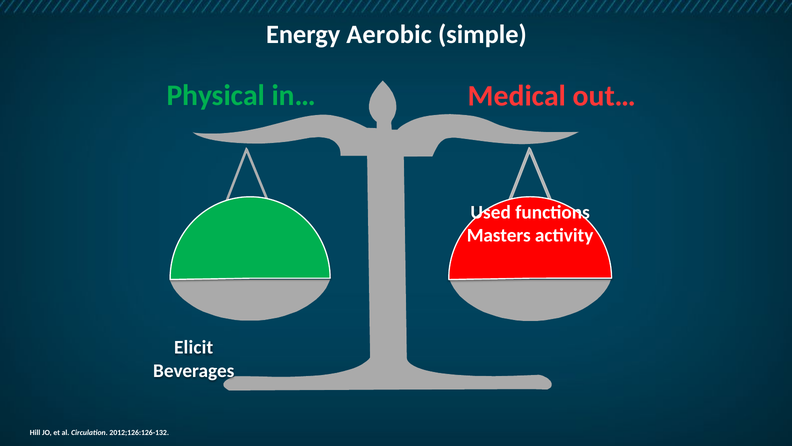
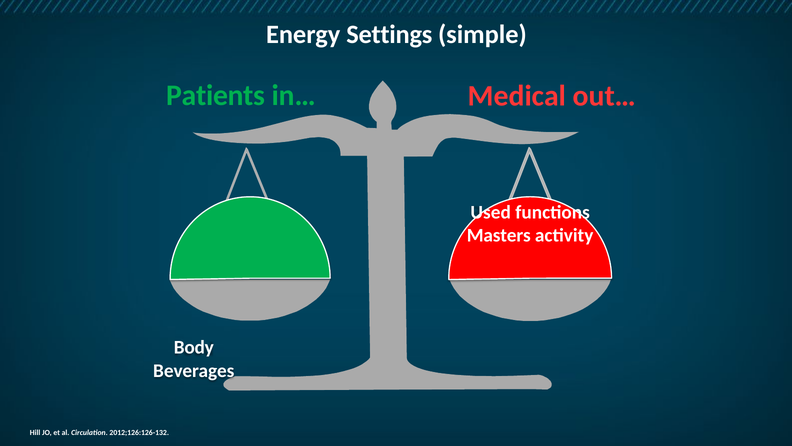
Aerobic: Aerobic -> Settings (389, 34)
Physical: Physical -> Patients (216, 95)
Elicit: Elicit -> Body (194, 347)
